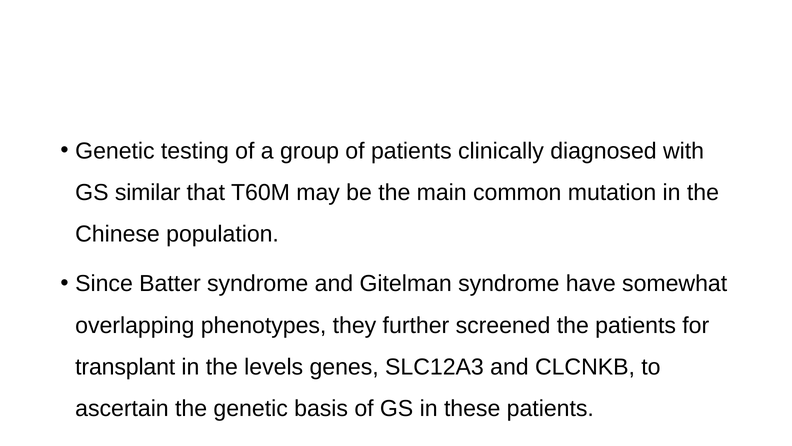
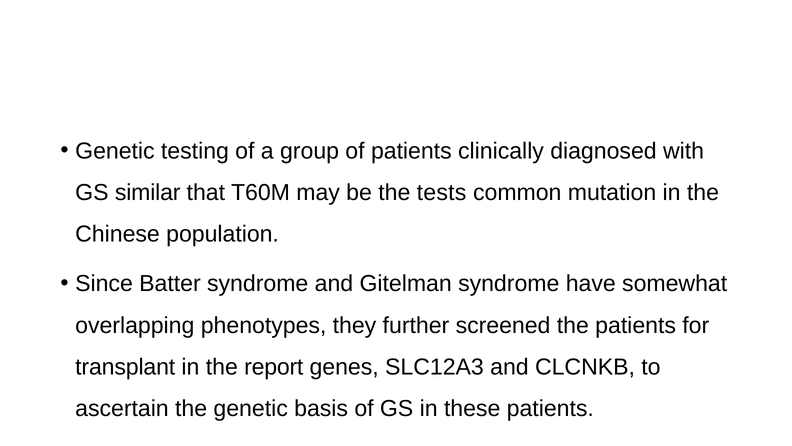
main: main -> tests (442, 192)
levels: levels -> report (274, 366)
